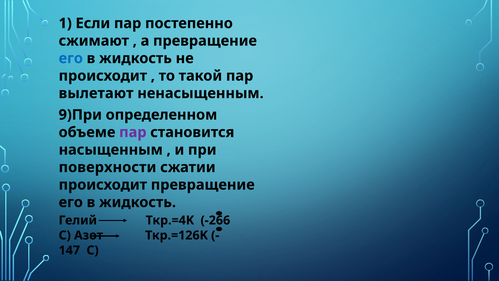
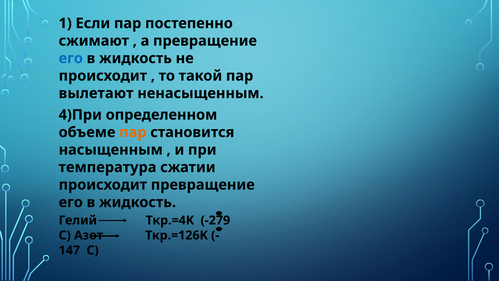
9)При: 9)При -> 4)При (80, 115)
пар colour: purple -> orange (133, 132)
поверхности: поверхности -> температура (108, 167)
-266: -266 -> -279 (215, 220)
